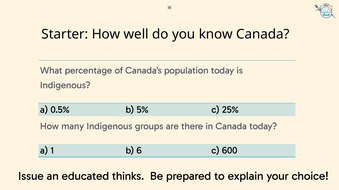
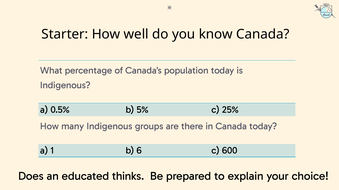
Issue: Issue -> Does (31, 177)
